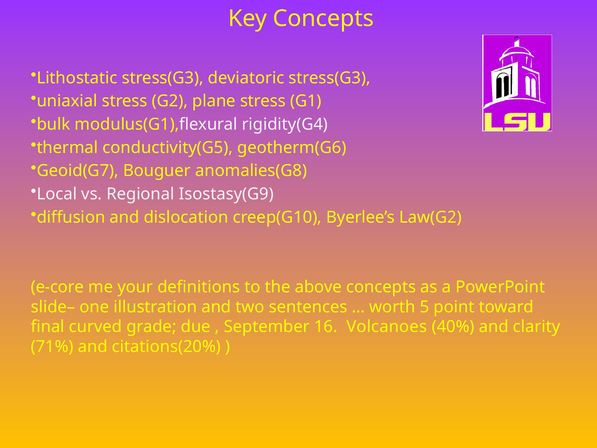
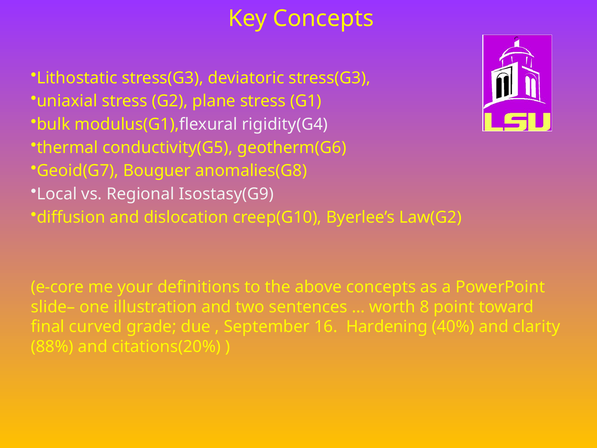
5: 5 -> 8 (425, 307)
Volcanoes: Volcanoes -> Hardening (387, 327)
71%: 71% -> 88% (52, 347)
